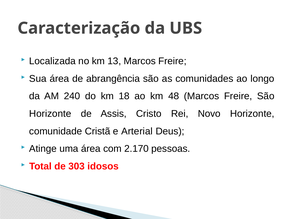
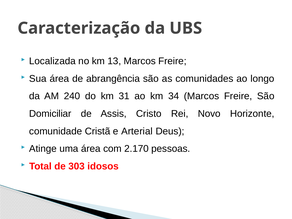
18: 18 -> 31 (124, 96)
48: 48 -> 34 (174, 96)
Horizonte: Horizonte -> Domiciliar (50, 114)
